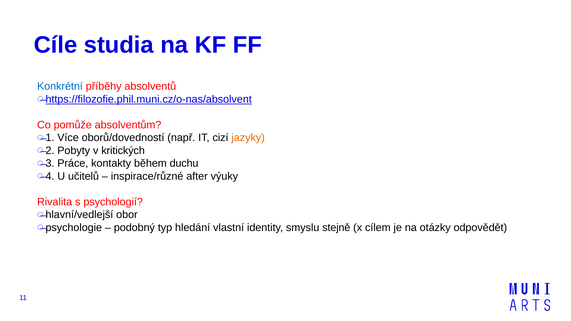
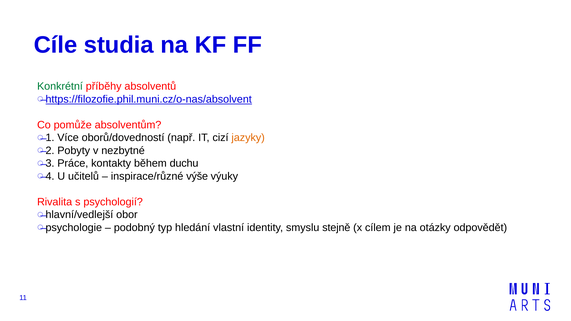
Konkrétní colour: blue -> green (60, 86)
kritických: kritických -> nezbytné (123, 151)
after: after -> výše (197, 176)
